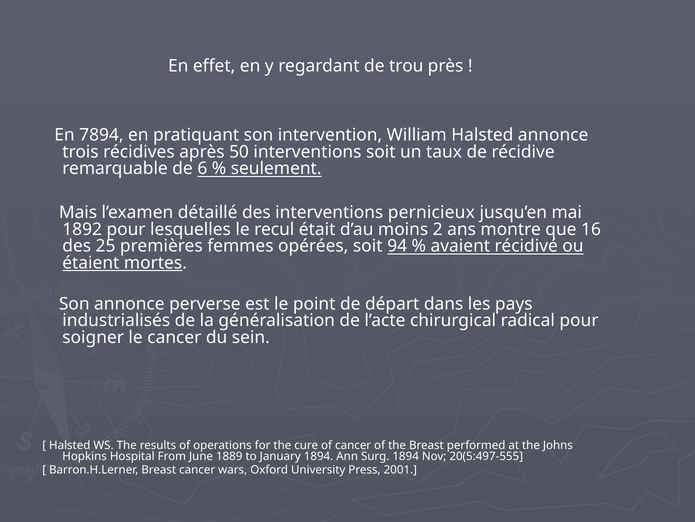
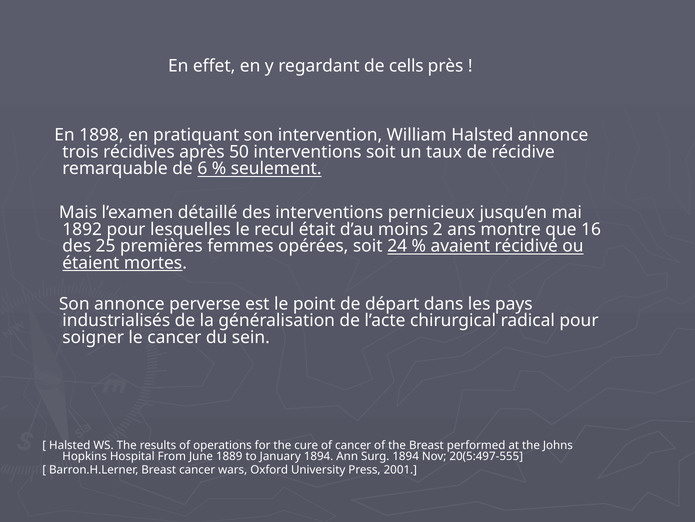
trou: trou -> cells (406, 66)
7894: 7894 -> 1898 (101, 135)
94: 94 -> 24 (397, 246)
